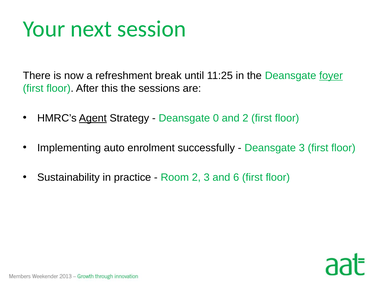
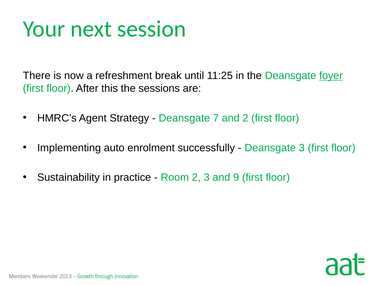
Agent underline: present -> none (93, 118)
0: 0 -> 7 (216, 118)
6: 6 -> 9 (236, 178)
